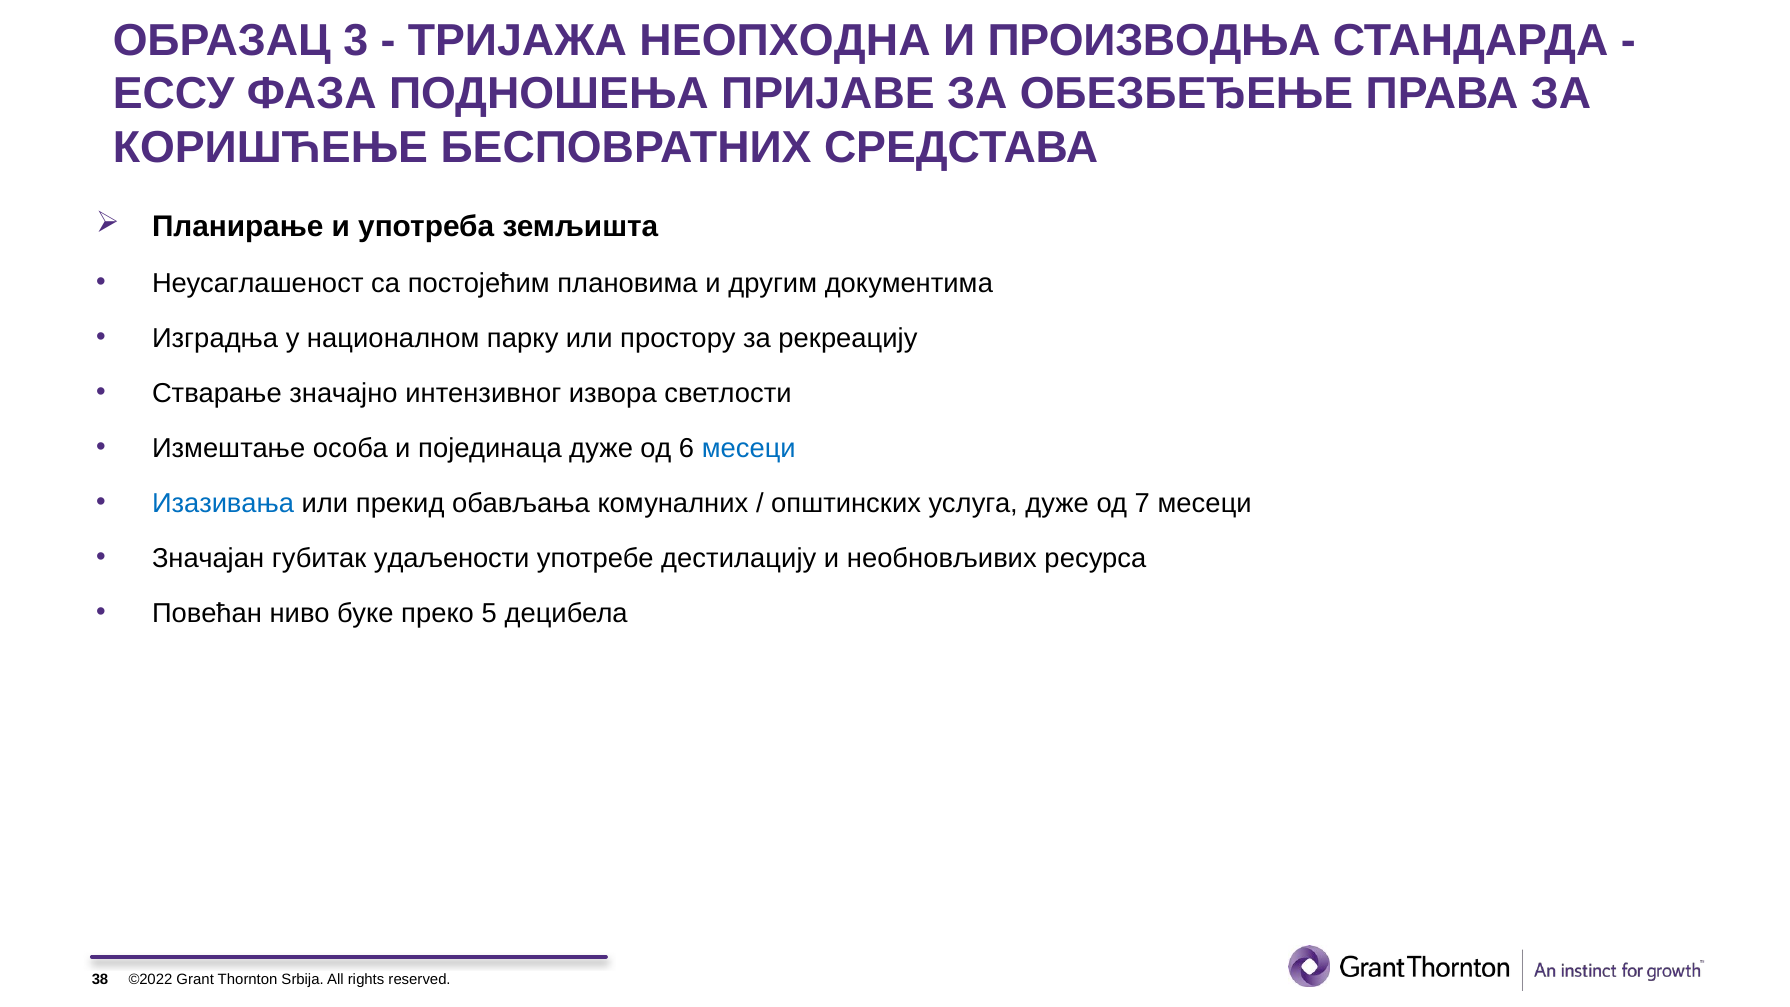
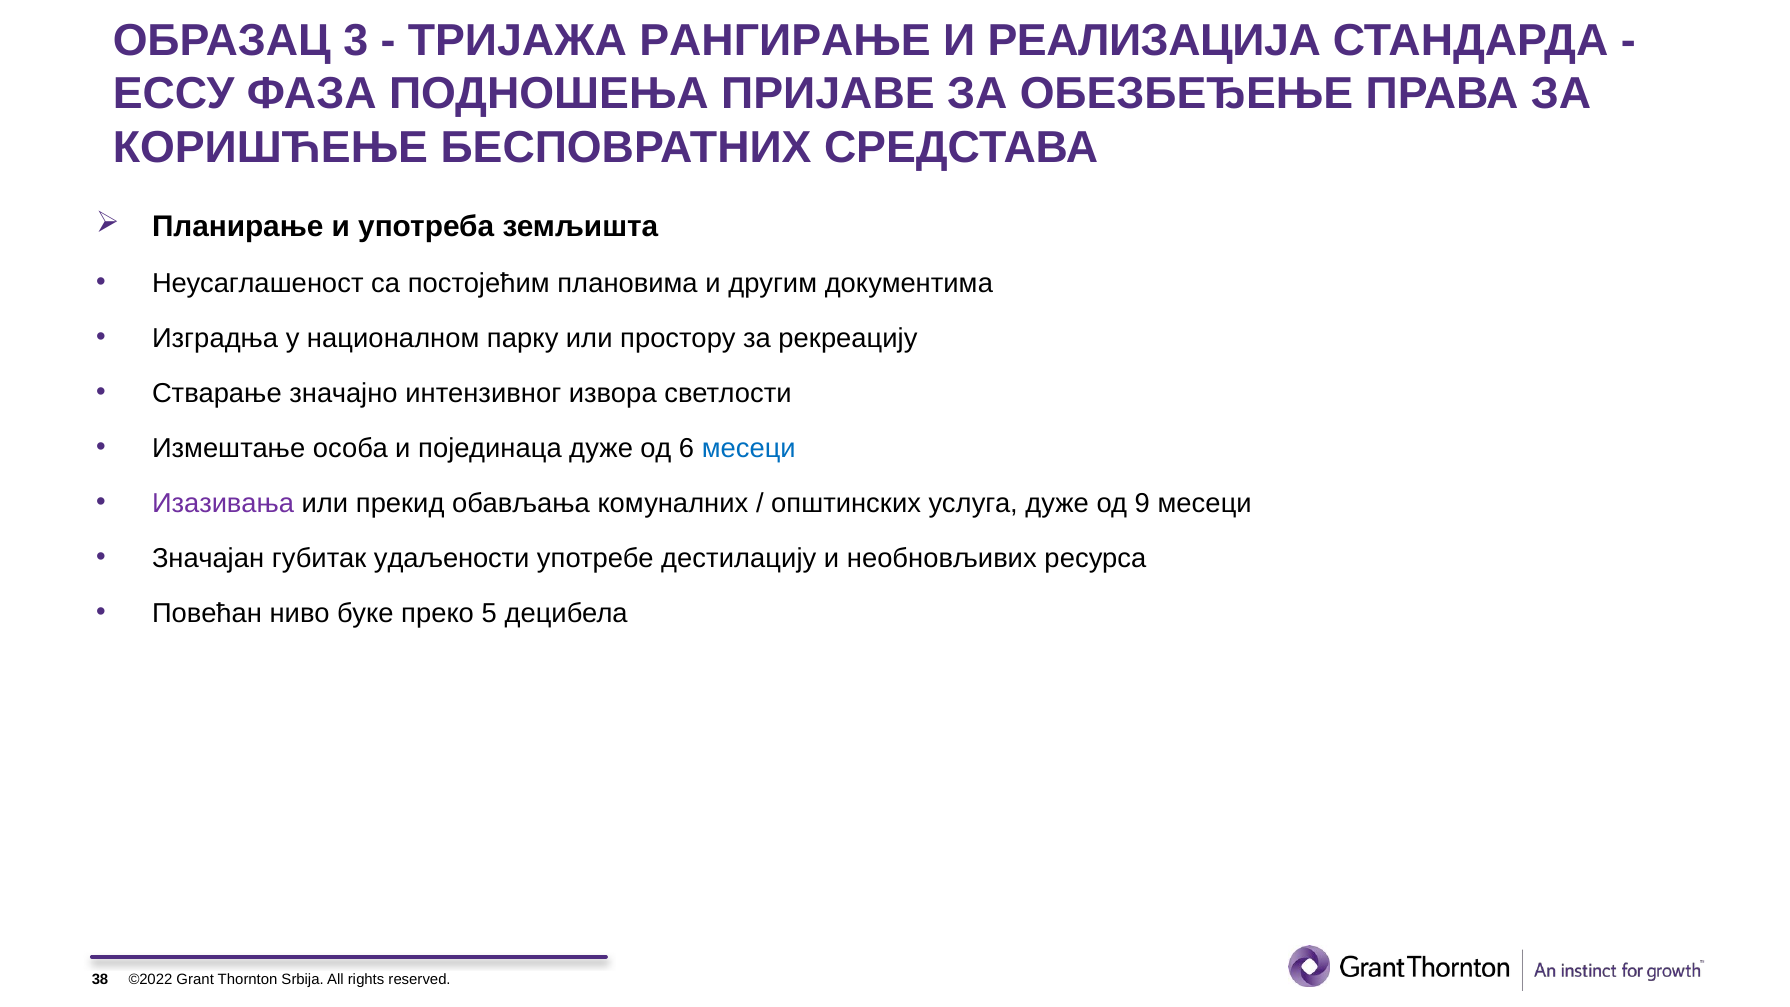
НЕОПХОДНА: НЕОПХОДНА -> РАНГИРАЊЕ (785, 40)
ПРОИЗВОДЊА: ПРОИЗВОДЊА -> РЕАЛИЗАЦИЈА (1154, 40)
Изазивања colour: blue -> purple (223, 503)
7: 7 -> 9 (1142, 503)
